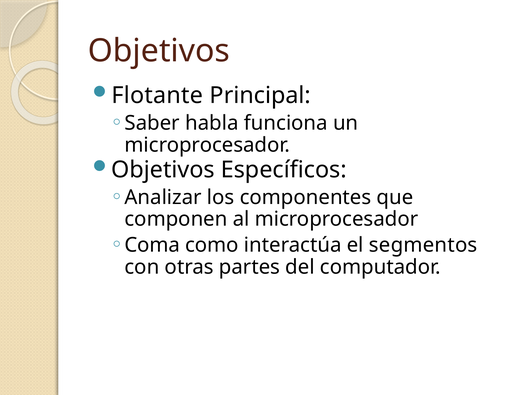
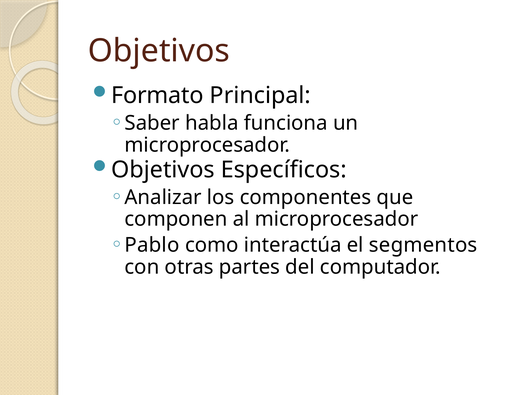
Flotante: Flotante -> Formato (157, 95)
Coma: Coma -> Pablo (152, 245)
